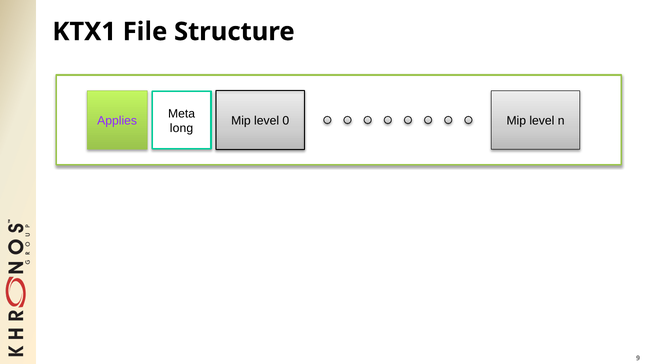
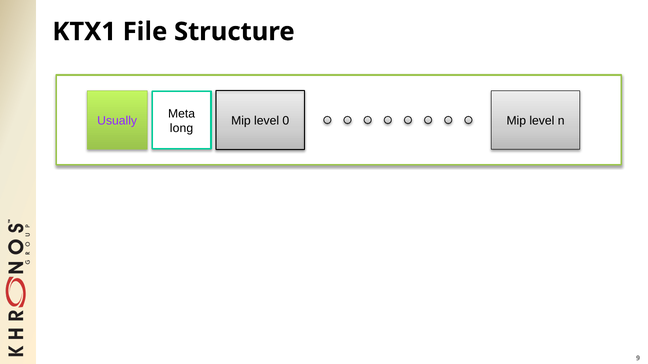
Applies: Applies -> Usually (117, 121)
